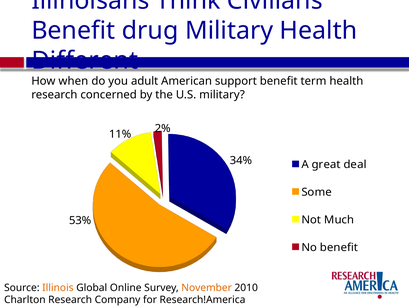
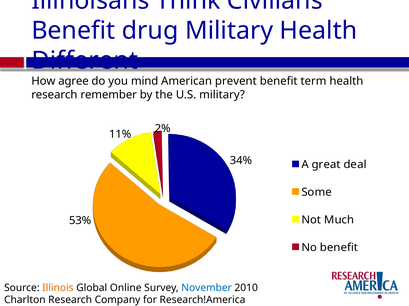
when: when -> agree (73, 81)
adult: adult -> mind (145, 81)
support: support -> prevent (236, 81)
concerned: concerned -> remember (109, 95)
November colour: orange -> blue (207, 288)
